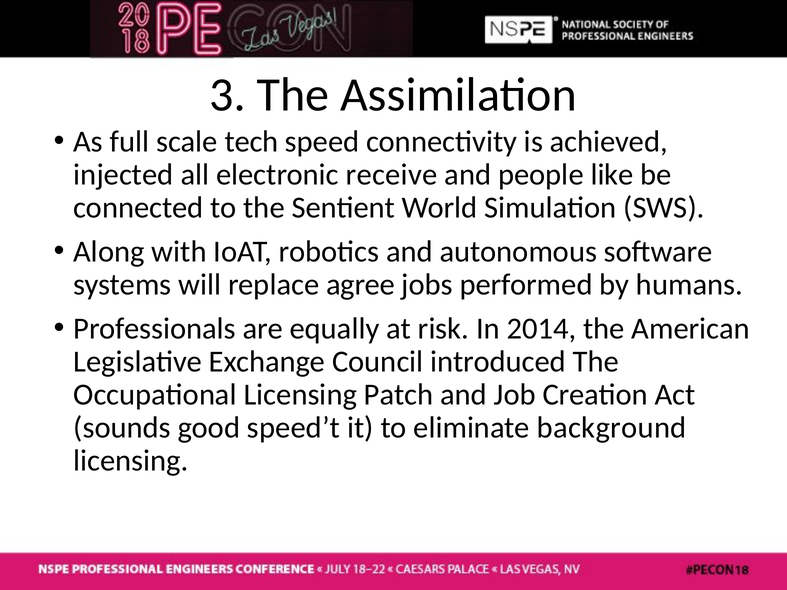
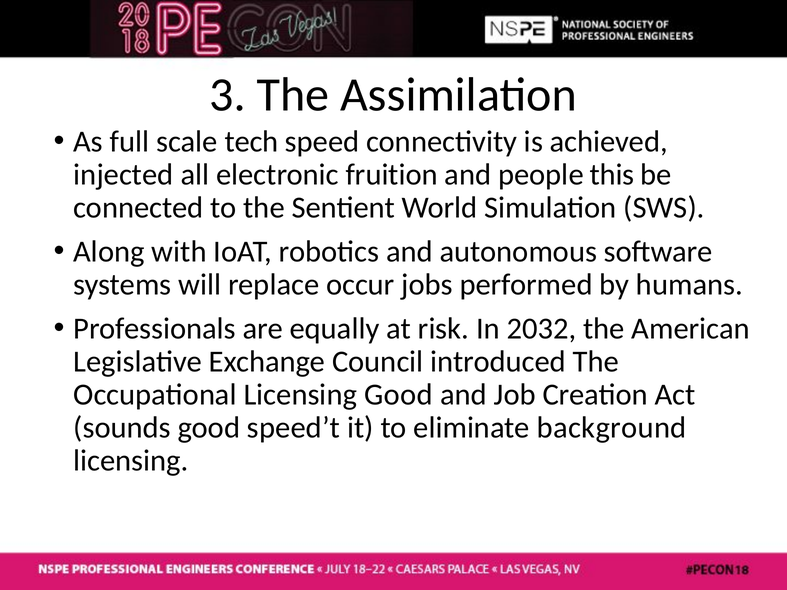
receive: receive -> fruition (392, 175)
like: like -> this (612, 175)
agree: agree -> occur (360, 285)
2014: 2014 -> 2032 (541, 329)
Licensing Patch: Patch -> Good (398, 395)
